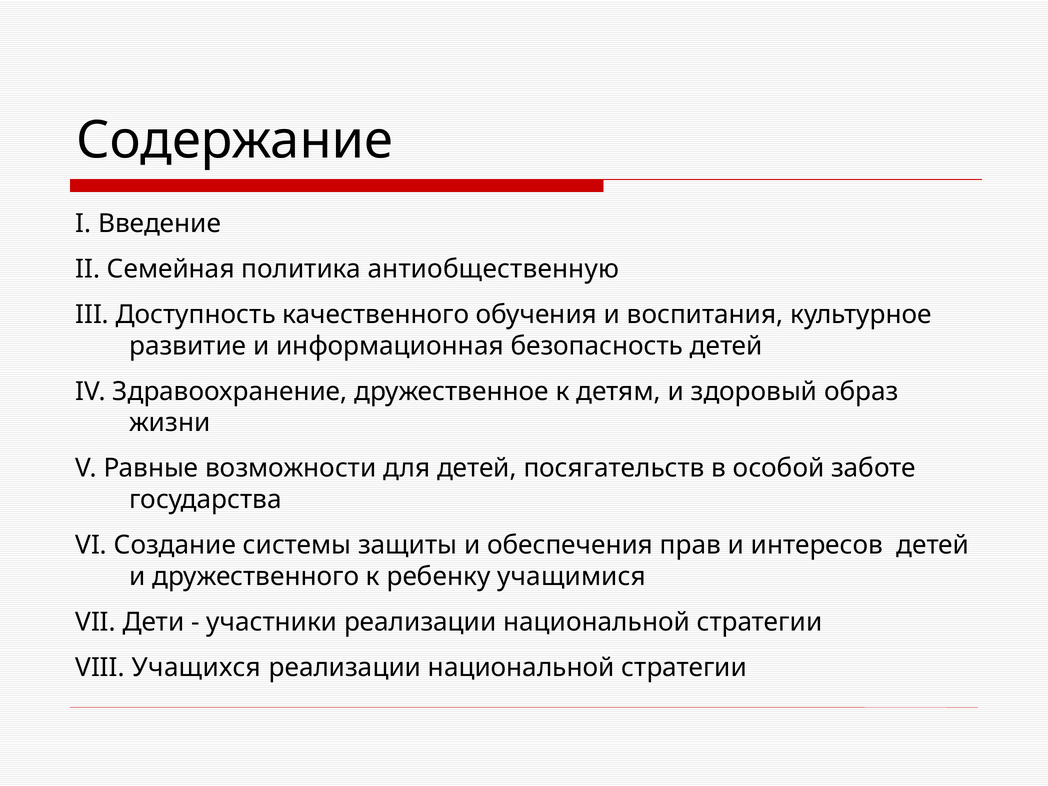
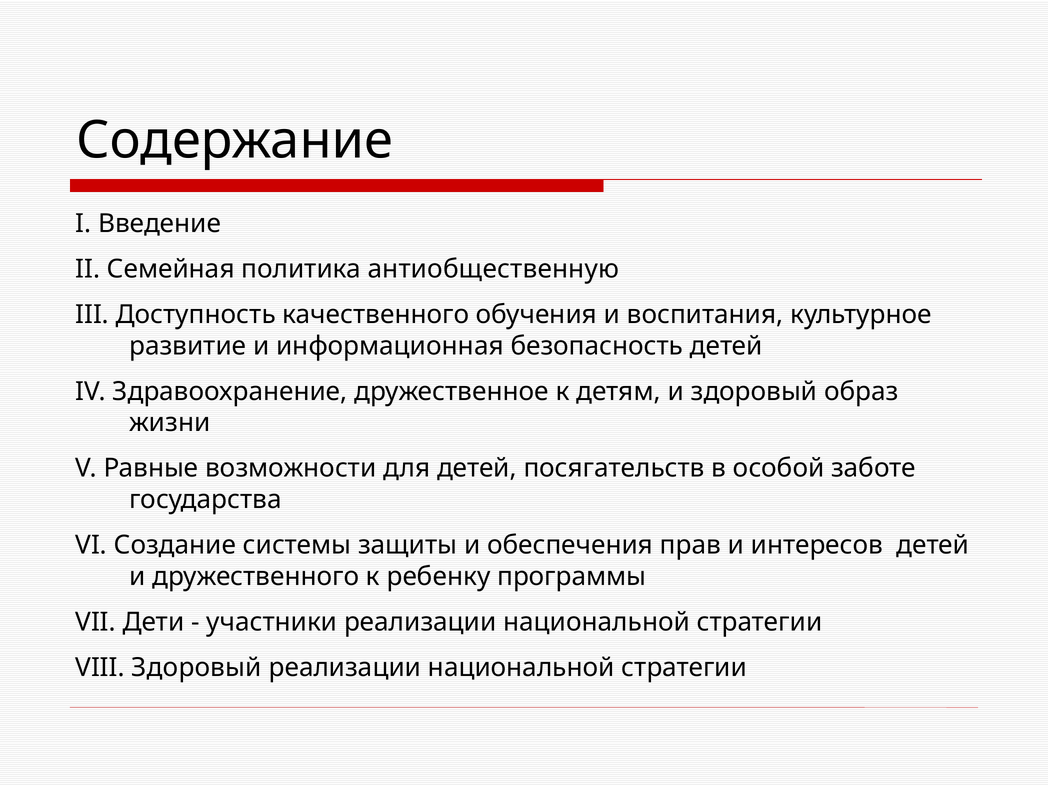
учащимися: учащимися -> программы (572, 577)
VIII Учащихся: Учащихся -> Здоровый (197, 667)
